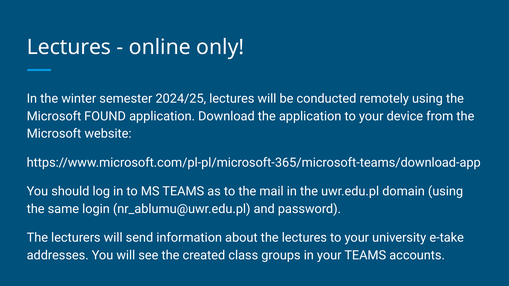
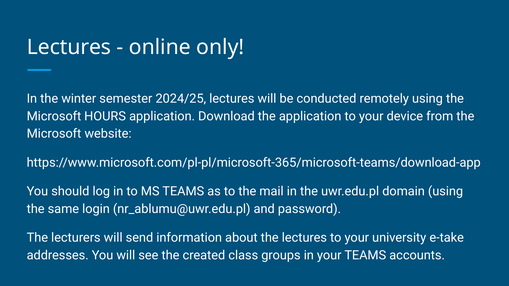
FOUND: FOUND -> HOURS (105, 116)
